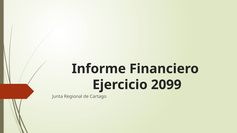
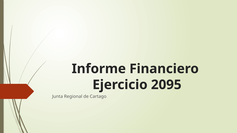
2099: 2099 -> 2095 (166, 85)
